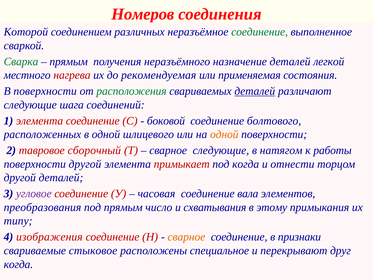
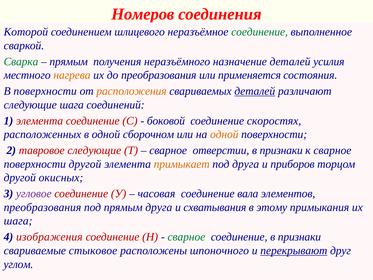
различных: различных -> шлицевого (140, 32)
легкой: легкой -> усилия (329, 61)
нагрева colour: red -> orange (72, 75)
до рекомендуемая: рекомендуемая -> преобразования (159, 75)
применяемая: применяемая -> применяется (249, 75)
расположения colour: green -> orange (131, 91)
болтового: болтового -> скоростях (274, 121)
шлицевого: шлицевого -> сборочном (148, 134)
тавровое сборочный: сборочный -> следующие (94, 150)
сварное следующие: следующие -> отверстии (221, 150)
натягом: натягом -> признаки (281, 150)
к работы: работы -> сварное (332, 150)
примыкает colour: red -> orange (182, 164)
под когда: когда -> друга (246, 164)
отнести: отнести -> приборов (293, 164)
другой деталей: деталей -> окисных (61, 178)
прямым число: число -> друга (159, 207)
типу: типу -> шага (18, 221)
сварное colour: orange -> green (186, 237)
специальное: специальное -> шпоночного (219, 250)
перекрывают underline: none -> present (294, 250)
когда: когда -> углом (18, 264)
